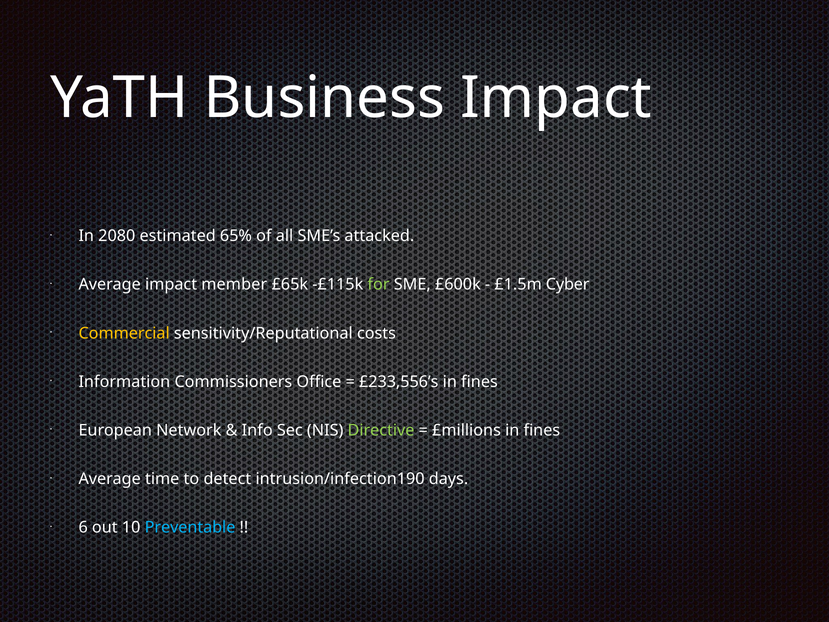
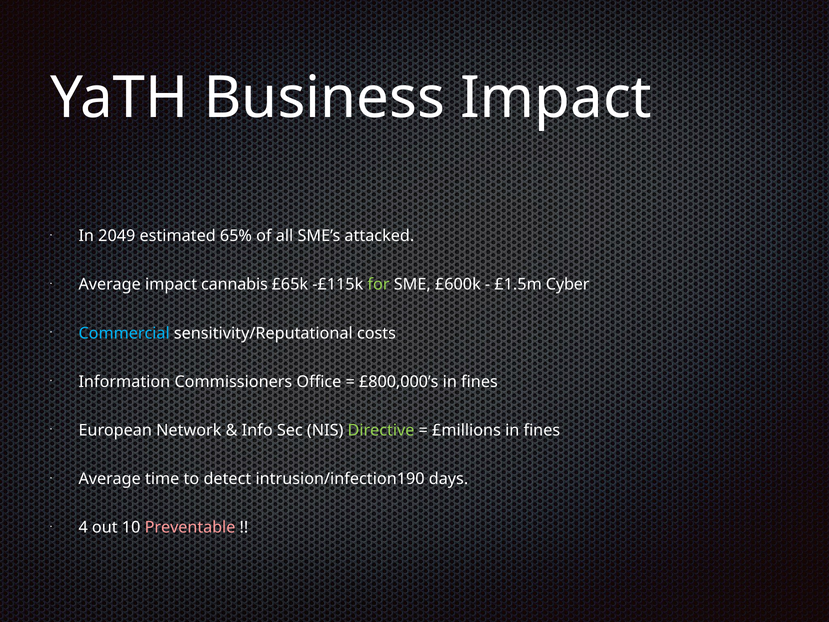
2080: 2080 -> 2049 (117, 236)
member: member -> cannabis (234, 284)
Commercial colour: yellow -> light blue (124, 333)
£233,556’s: £233,556’s -> £800,000’s (399, 382)
6: 6 -> 4 (83, 527)
Preventable colour: light blue -> pink (190, 527)
